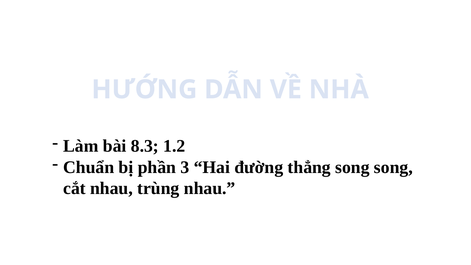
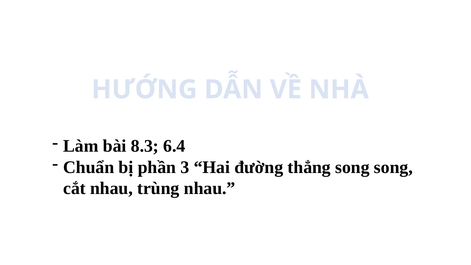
1.2: 1.2 -> 6.4 (174, 146)
